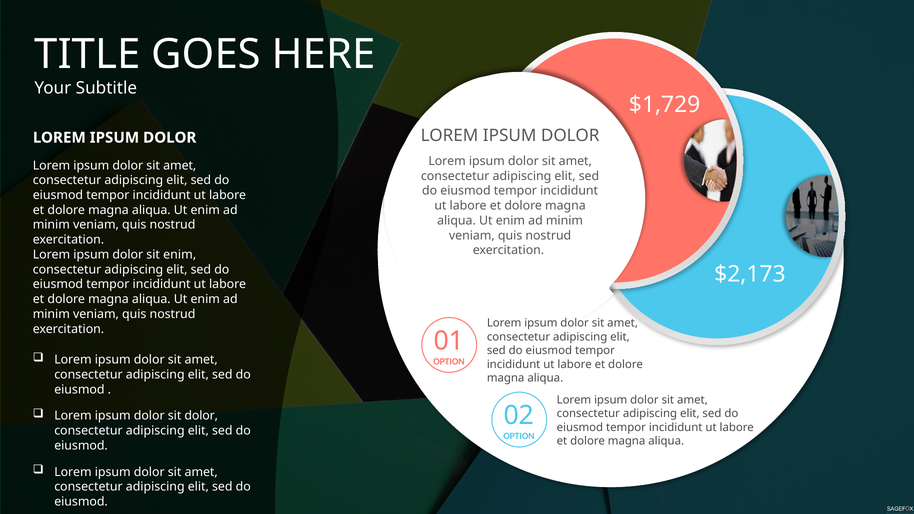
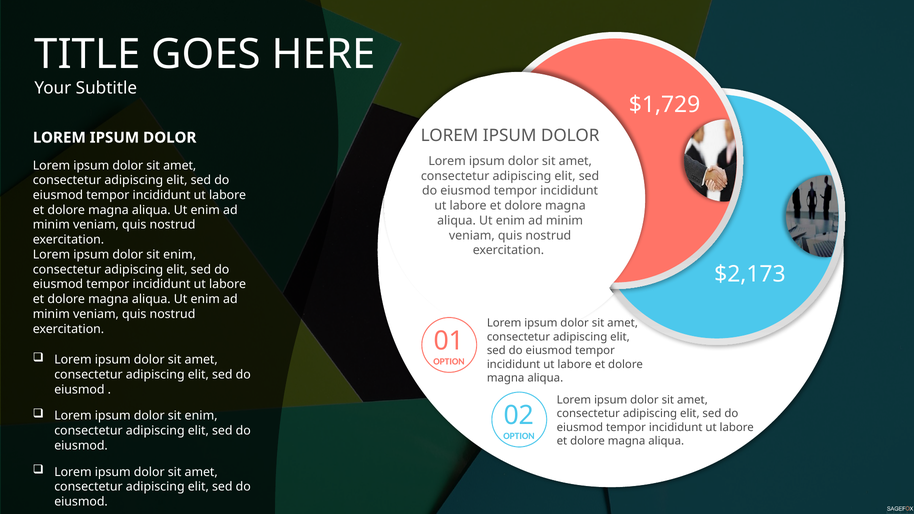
dolor: dolor -> enim (201, 416)
